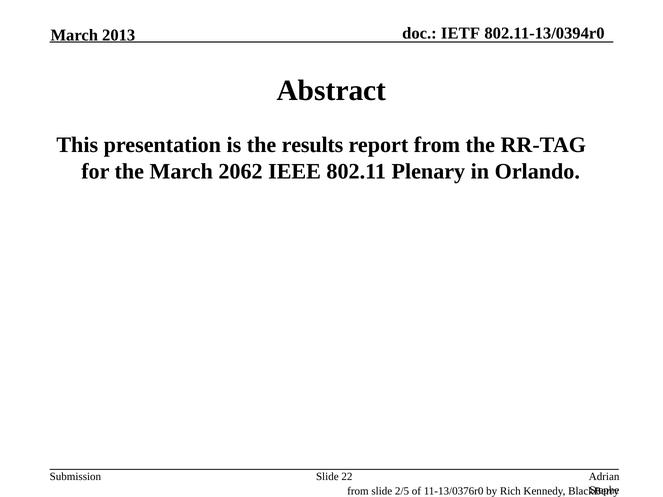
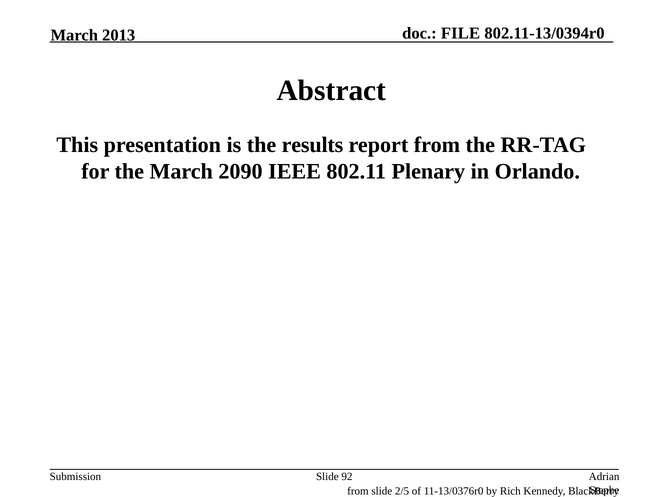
IETF: IETF -> FILE (460, 33)
2062: 2062 -> 2090 (241, 172)
22: 22 -> 92 (347, 477)
